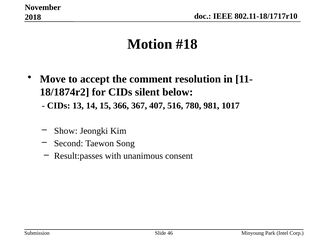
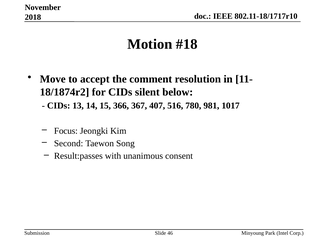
Show: Show -> Focus (66, 131)
